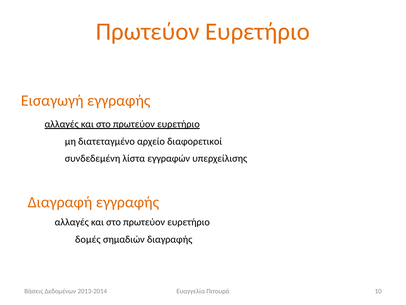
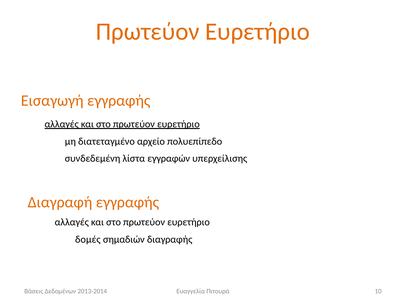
διαφορετικοί: διαφορετικοί -> πολυεπίπεδο (195, 141)
